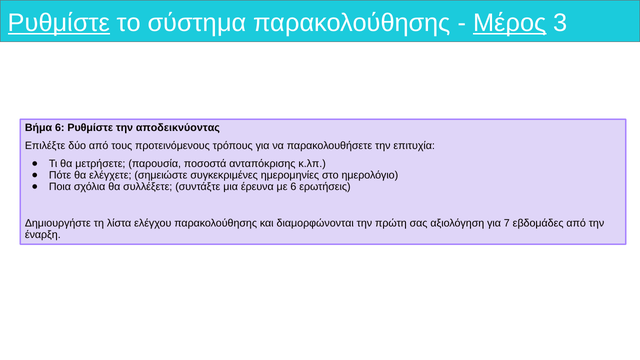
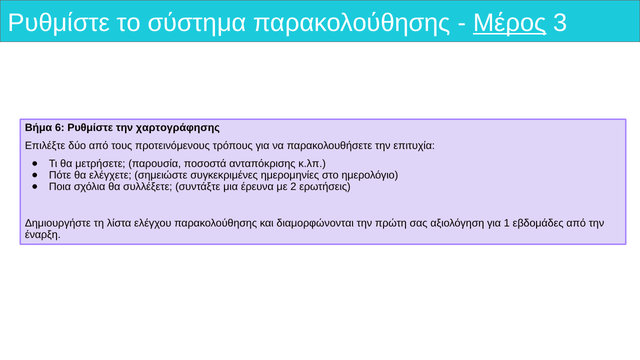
Ρυθμίστε underline: present -> none (59, 23)
αποδεικνύοντας: αποδεικνύοντας -> χαρτογράφησης (178, 128)
με 6: 6 -> 2 (293, 187)
7: 7 -> 1 (507, 223)
